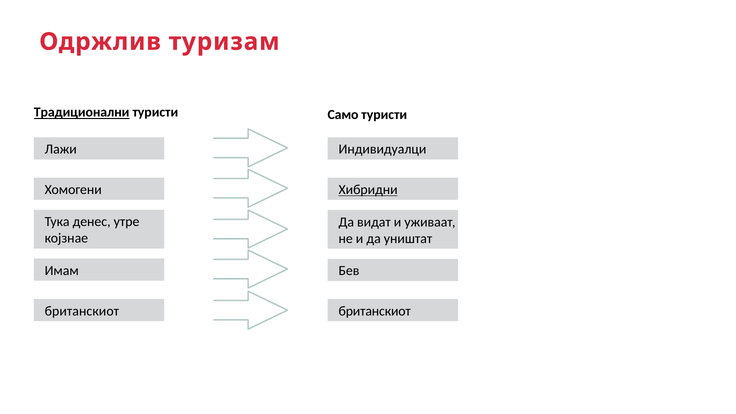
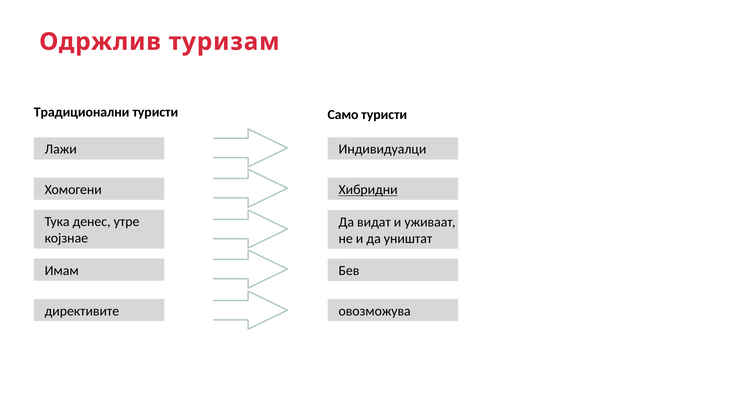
Традиционални underline: present -> none (82, 112)
британскиот: британскиот -> директивите (82, 311)
британскиот: британскиот -> овозможува (375, 311)
